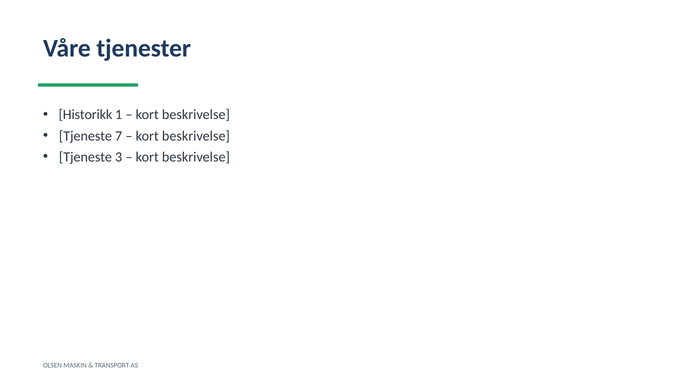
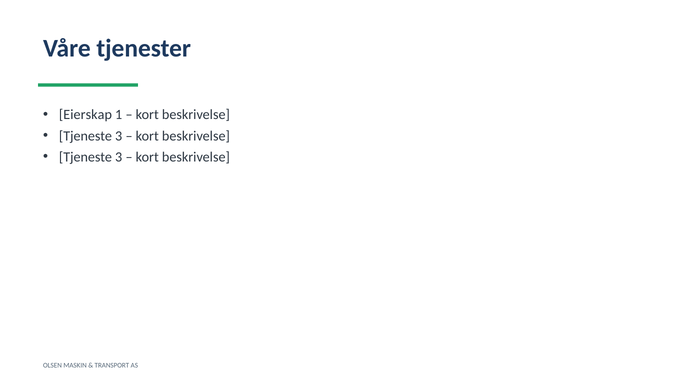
Historikk: Historikk -> Eierskap (85, 115)
7: 7 -> 3 (119, 136)
